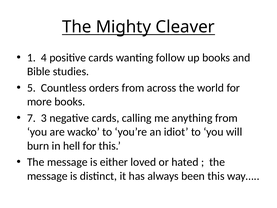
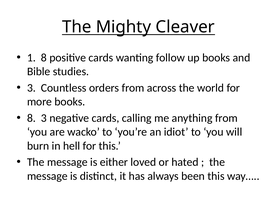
1 4: 4 -> 8 (44, 58)
5: 5 -> 3 (31, 88)
7: 7 -> 8 (31, 118)
